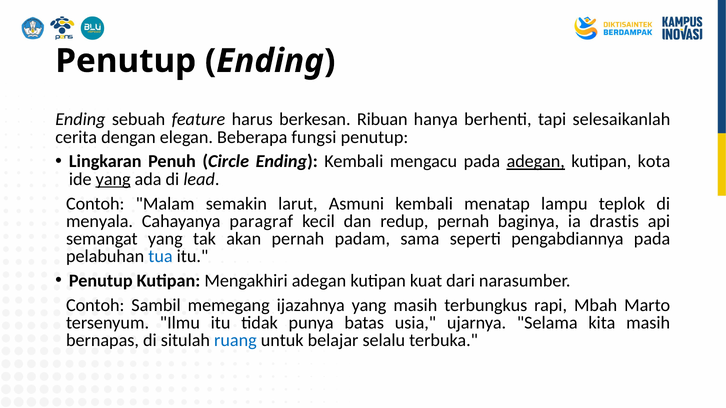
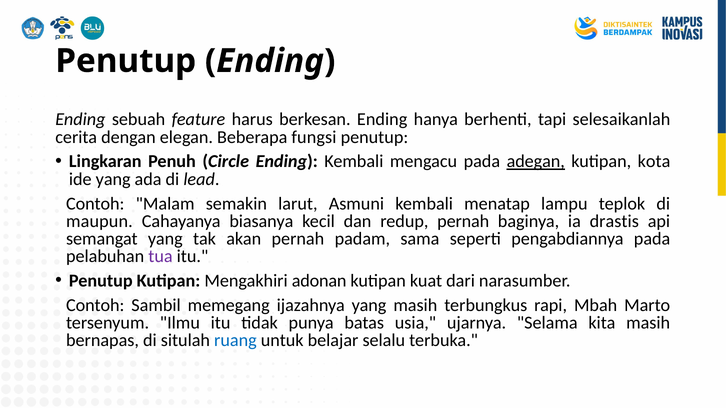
berkesan Ribuan: Ribuan -> Ending (382, 120)
yang underline: present -> none (113, 179)
menyala: menyala -> maupun (99, 221)
paragraf: paragraf -> biasanya (261, 221)
tua colour: blue -> purple (160, 257)
Mengakhiri adegan: adegan -> adonan (319, 281)
